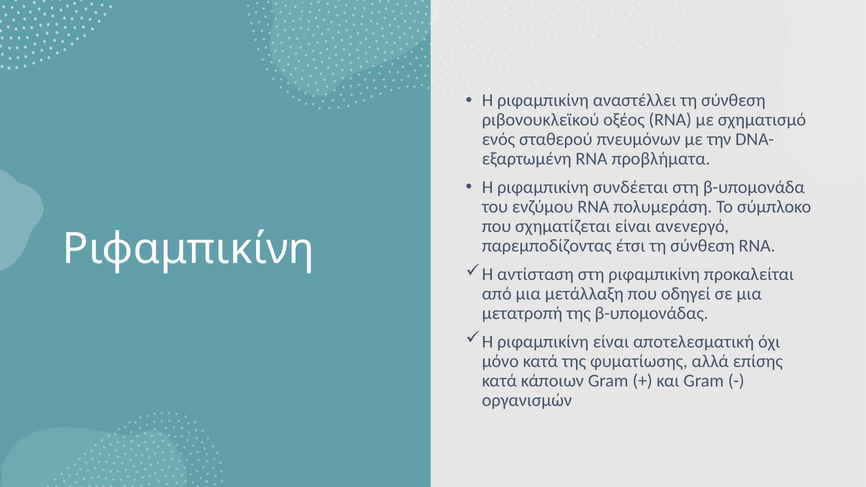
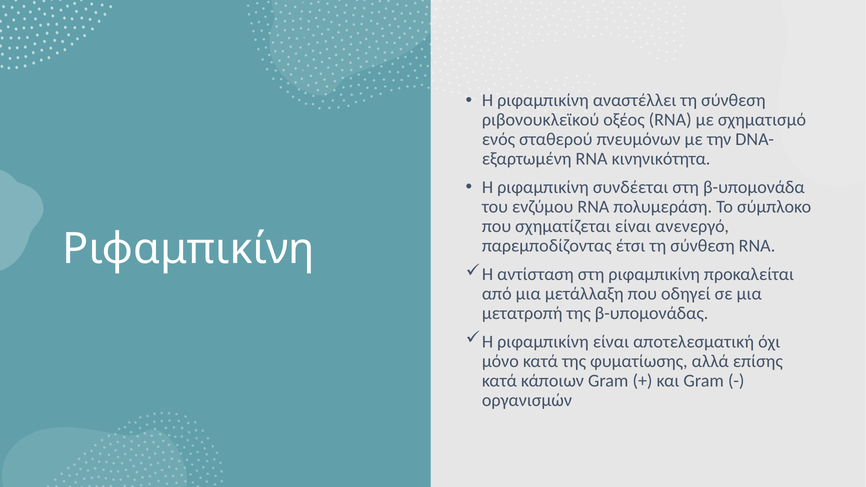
προβλήματα: προβλήματα -> κινηνικότητα (661, 159)
